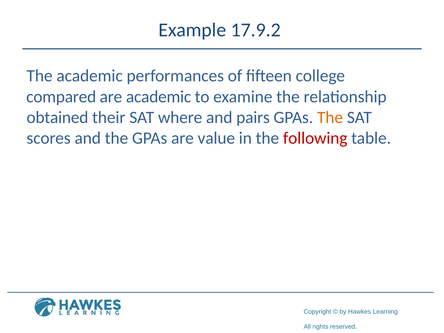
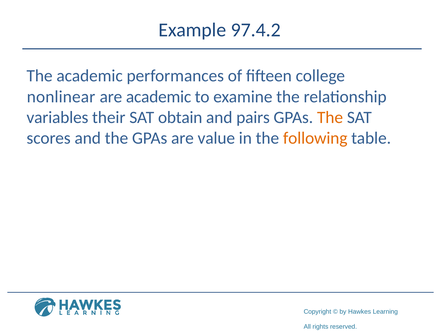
17.9.2: 17.9.2 -> 97.4.2 (256, 30)
compared: compared -> nonlinear (61, 97)
obtained: obtained -> variables (57, 117)
where: where -> obtain (180, 117)
following colour: red -> orange (315, 138)
